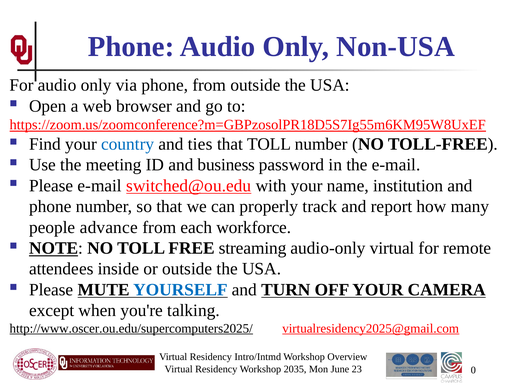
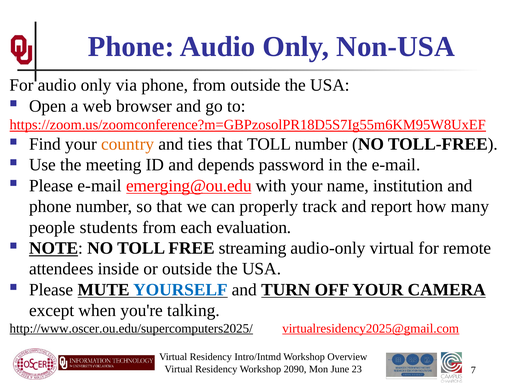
country colour: blue -> orange (128, 144)
business: business -> depends (226, 165)
switched@ou.edu: switched@ou.edu -> emerging@ou.edu (189, 186)
advance: advance -> students (109, 227)
workforce: workforce -> evaluation (254, 227)
2035: 2035 -> 2090 (295, 369)
0: 0 -> 7 (473, 370)
